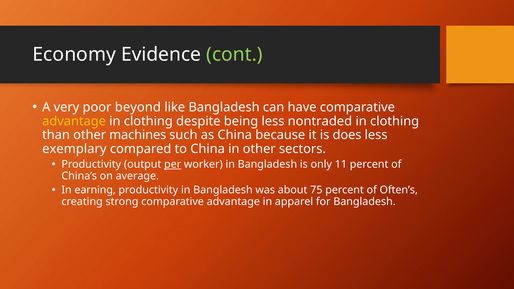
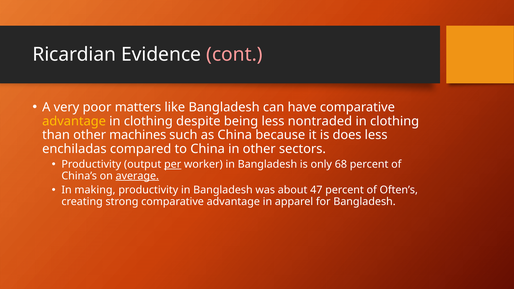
Economy: Economy -> Ricardian (74, 54)
cont colour: light green -> pink (234, 54)
beyond: beyond -> matters (138, 107)
exemplary: exemplary -> enchiladas (74, 149)
11: 11 -> 68 (341, 164)
average underline: none -> present (137, 176)
earning: earning -> making (95, 190)
75: 75 -> 47 (316, 190)
